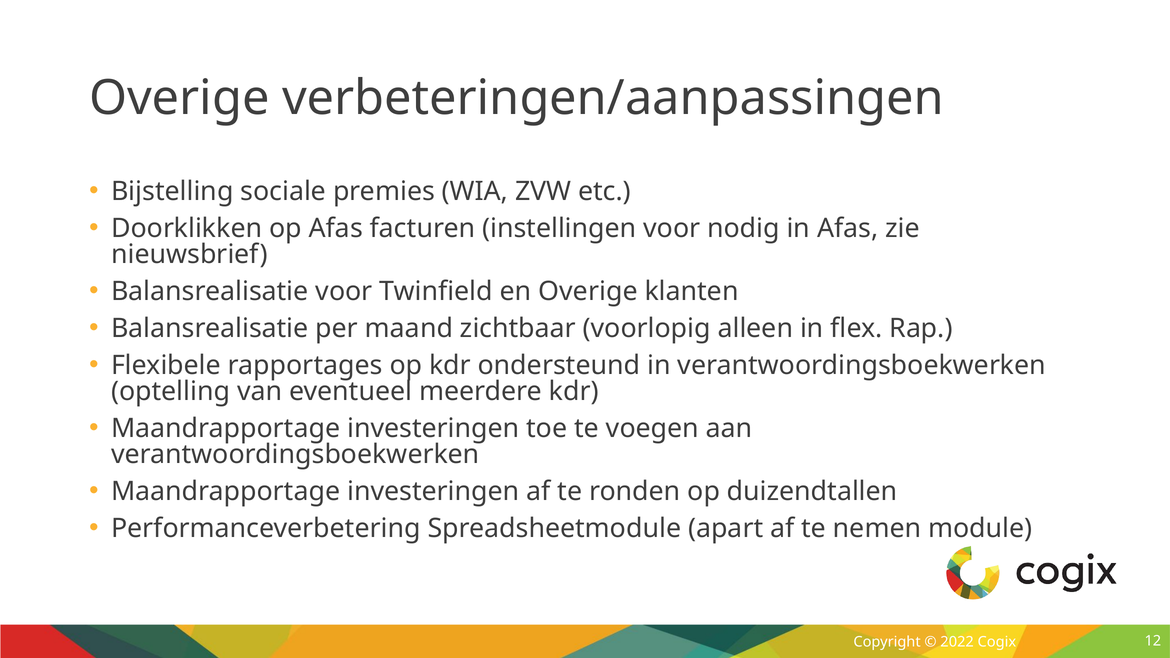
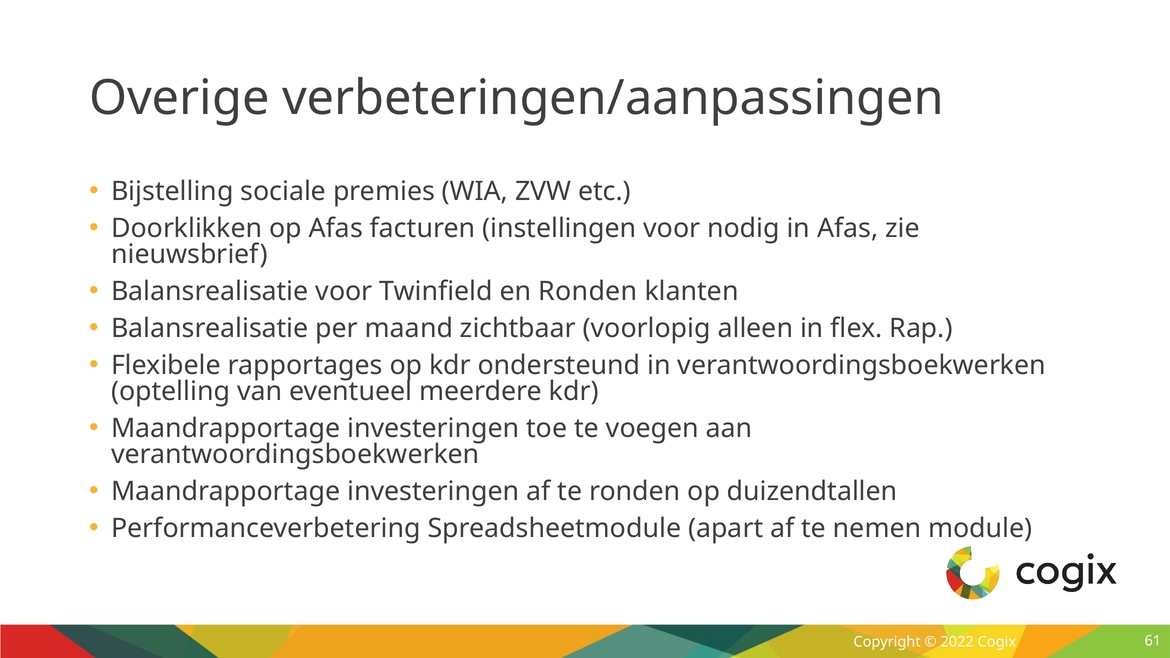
en Overige: Overige -> Ronden (588, 292)
12: 12 -> 61 (1153, 641)
